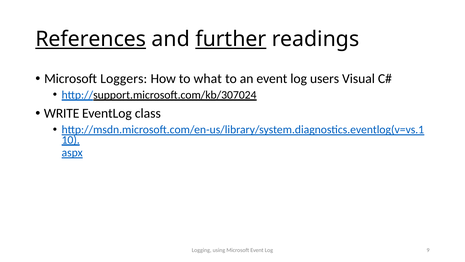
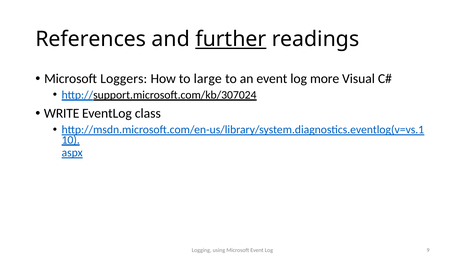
References underline: present -> none (91, 39)
what: what -> large (208, 79)
users: users -> more (325, 79)
